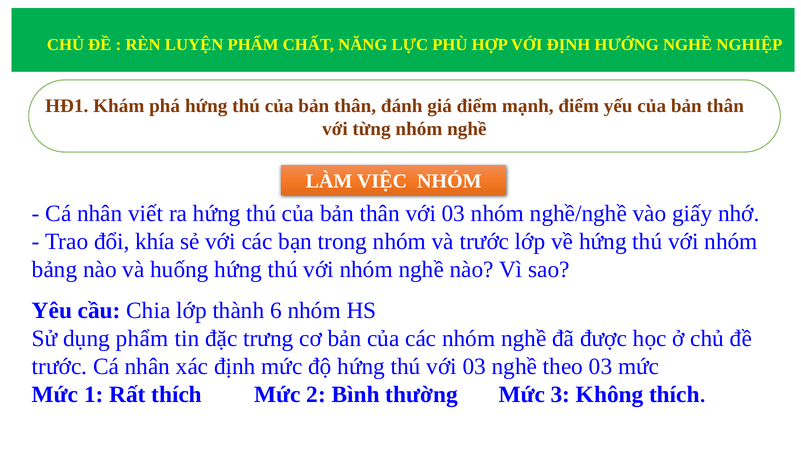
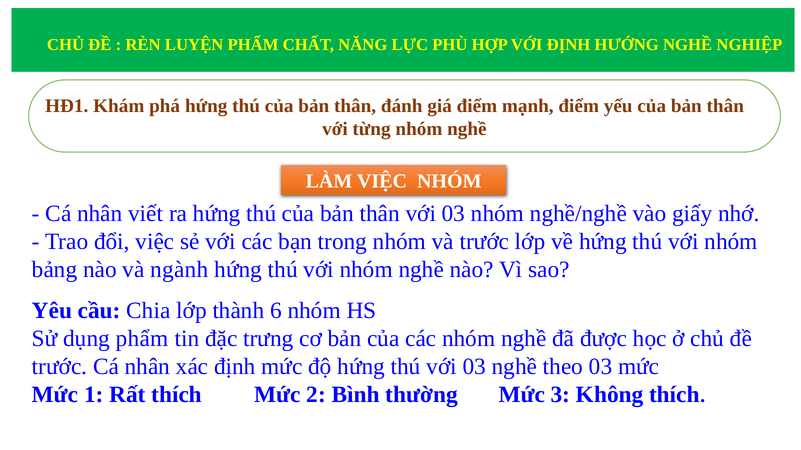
đổi khía: khía -> việc (155, 242)
huống: huống -> ngành (179, 270)
